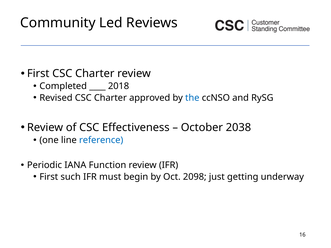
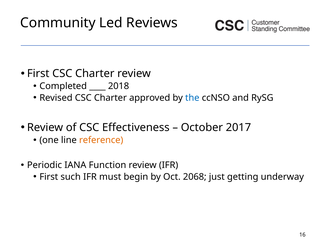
2038: 2038 -> 2017 (238, 128)
reference colour: blue -> orange (101, 140)
2098: 2098 -> 2068 (195, 177)
